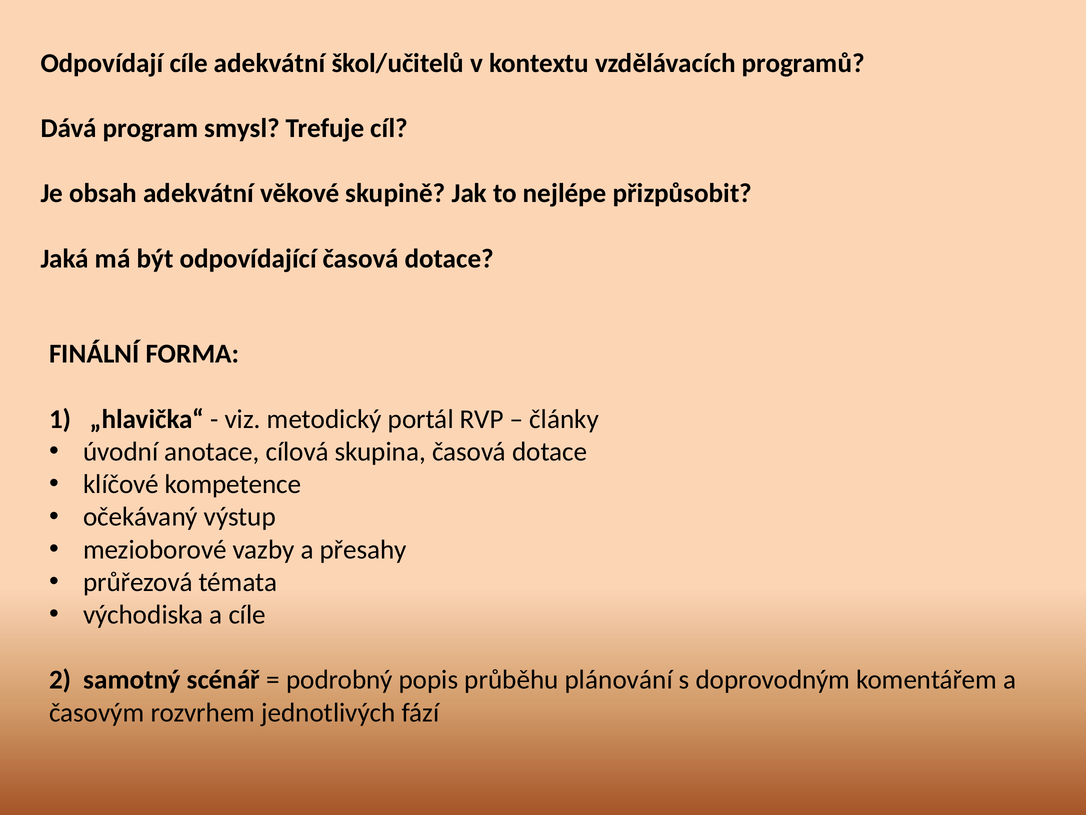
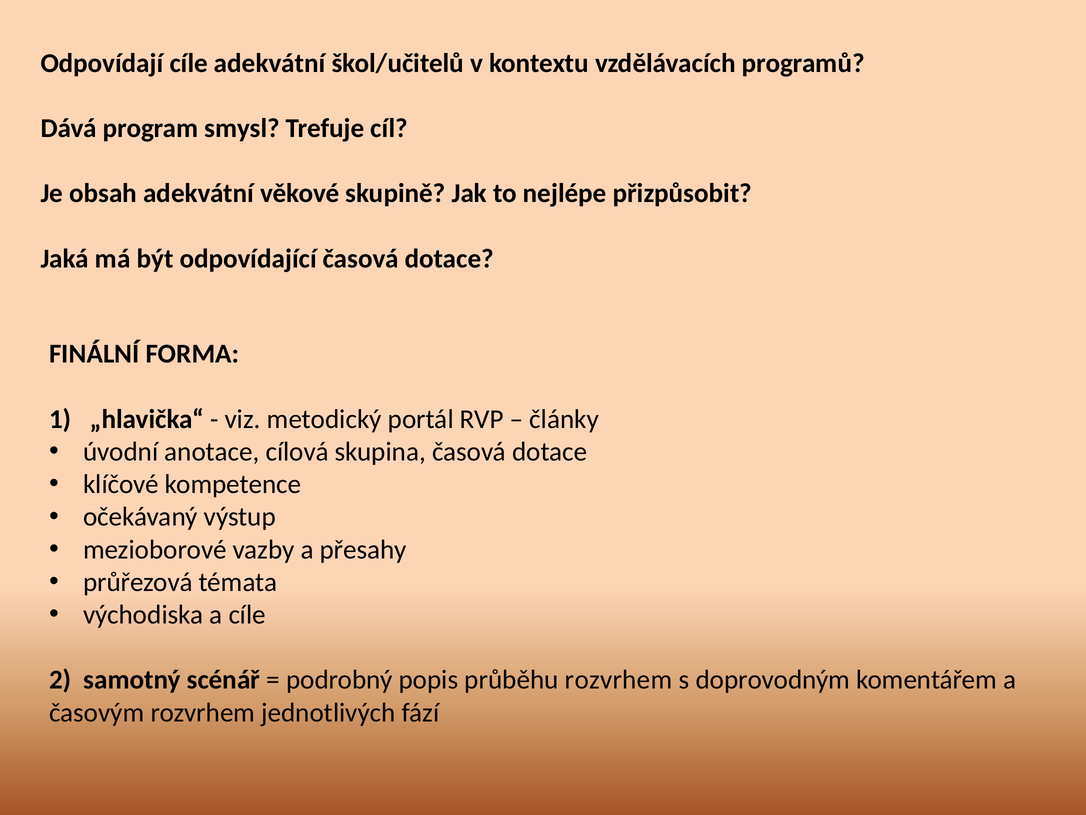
průběhu plánování: plánování -> rozvrhem (619, 680)
